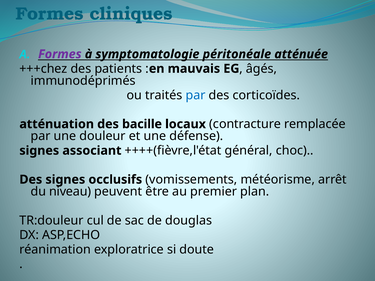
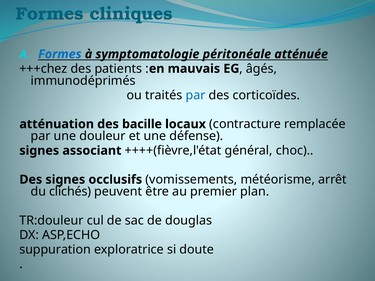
Formes colour: purple -> blue (60, 54)
niveau: niveau -> clichés (70, 192)
réanimation: réanimation -> suppuration (55, 250)
